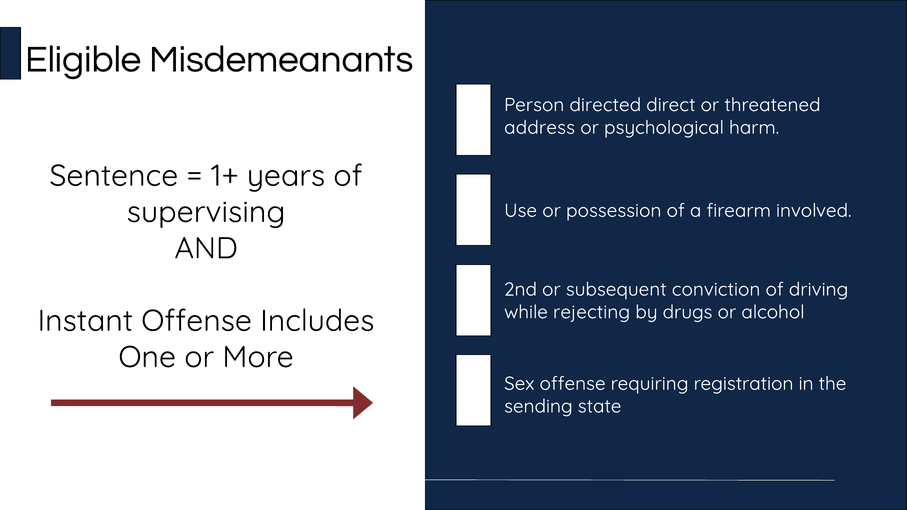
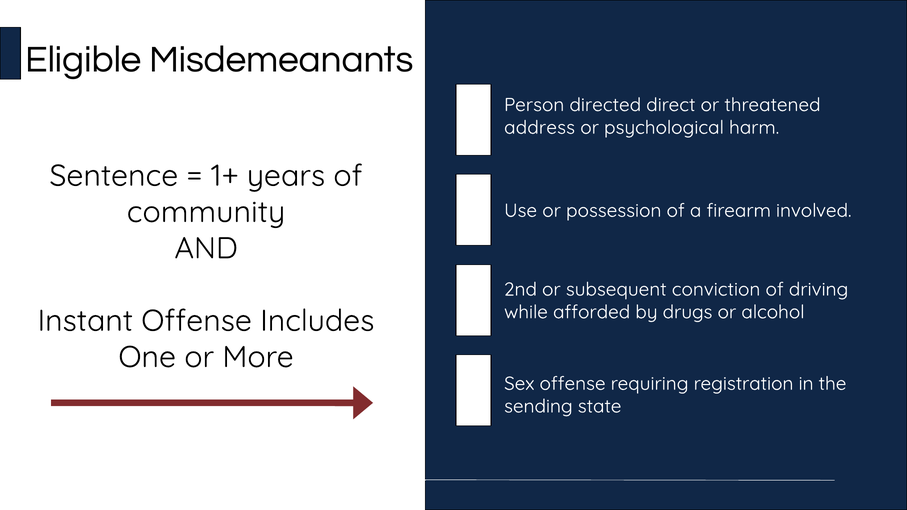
supervising: supervising -> community (206, 212)
rejecting: rejecting -> afforded (592, 312)
